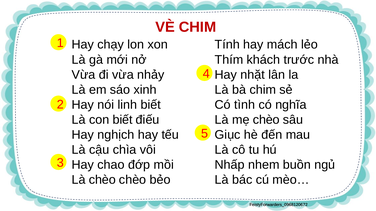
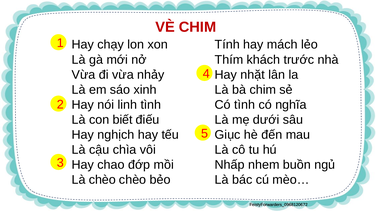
linh biết: biết -> tình (151, 105)
mẹ chèo: chèo -> dưới (266, 120)
